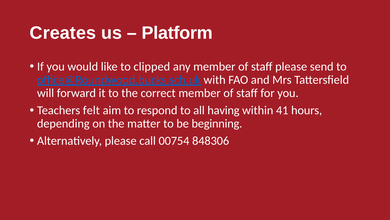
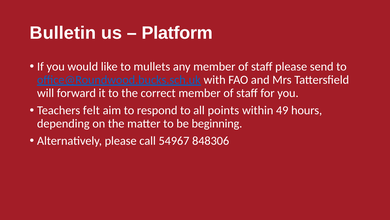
Creates: Creates -> Bulletin (63, 33)
clipped: clipped -> mullets (152, 66)
having: having -> points (223, 110)
41: 41 -> 49 (282, 110)
00754: 00754 -> 54967 (174, 141)
